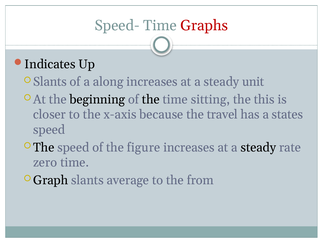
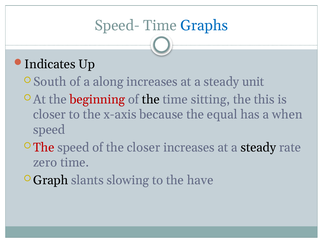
Graphs colour: red -> blue (204, 25)
Slants: Slants -> South (50, 82)
beginning colour: black -> red (97, 99)
travel: travel -> equal (222, 114)
states: states -> when (287, 114)
The colour: black -> red (44, 147)
the figure: figure -> closer (144, 147)
average: average -> slowing (128, 180)
from: from -> have (200, 180)
